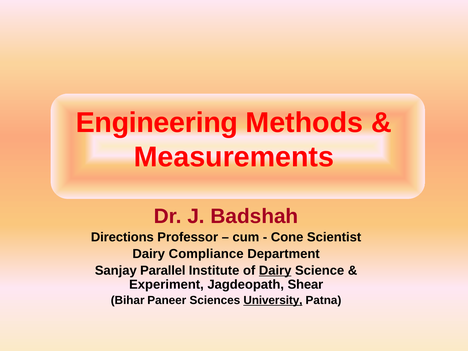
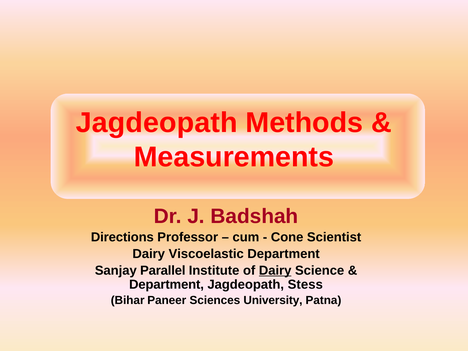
Engineering: Engineering -> Jagdeopath (157, 123)
Compliance: Compliance -> Viscoelastic (206, 254)
Experiment: Experiment -> Department (167, 284)
Shear: Shear -> Stess (305, 284)
University underline: present -> none (273, 300)
